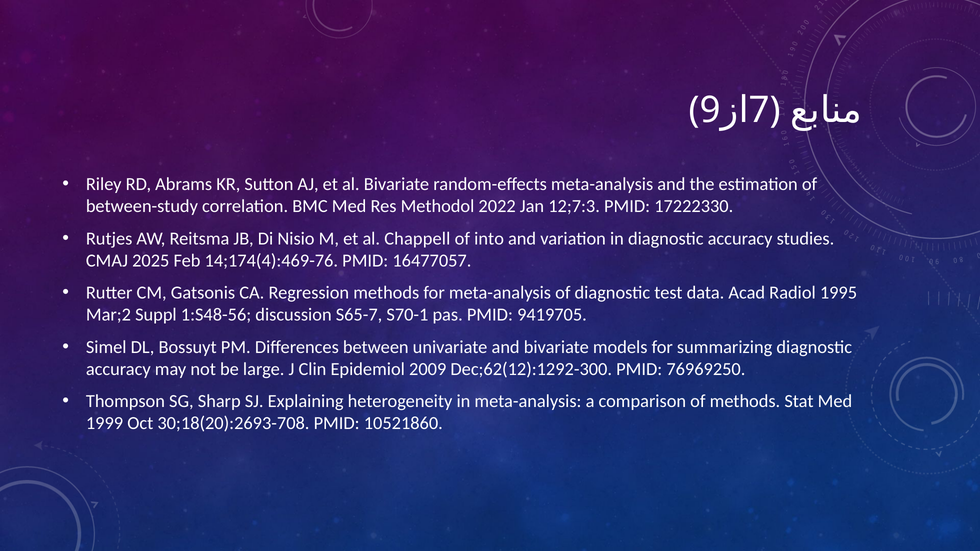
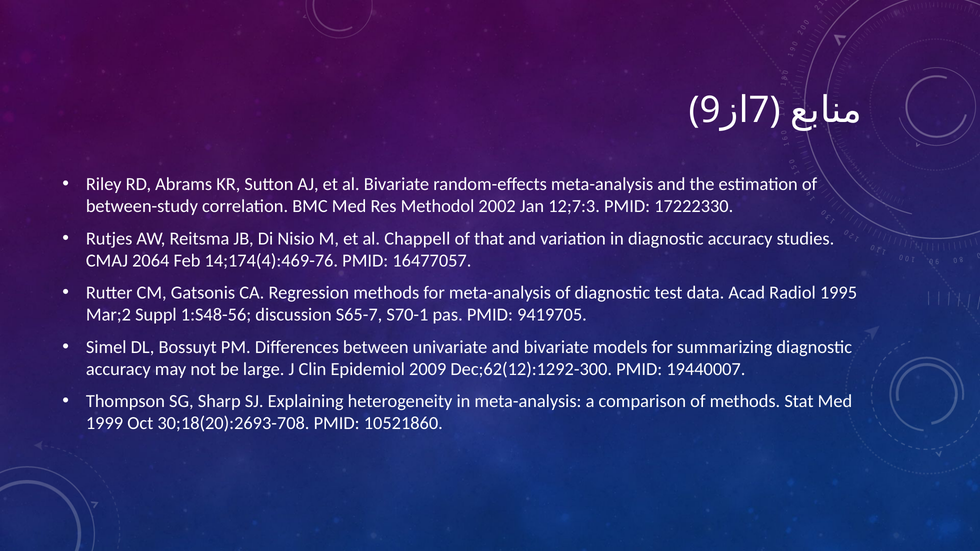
2022: 2022 -> 2002 (497, 206)
into: into -> that (489, 239)
2025: 2025 -> 2064 (151, 261)
76969250: 76969250 -> 19440007 (706, 369)
